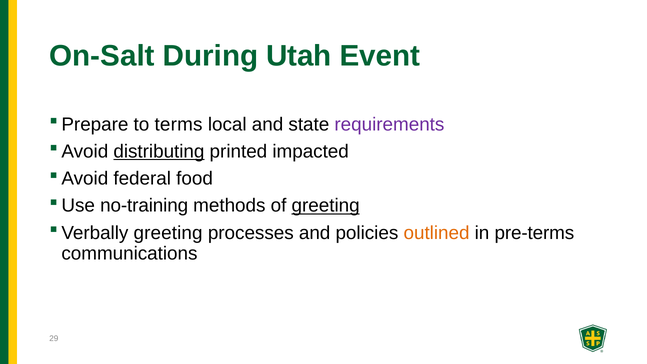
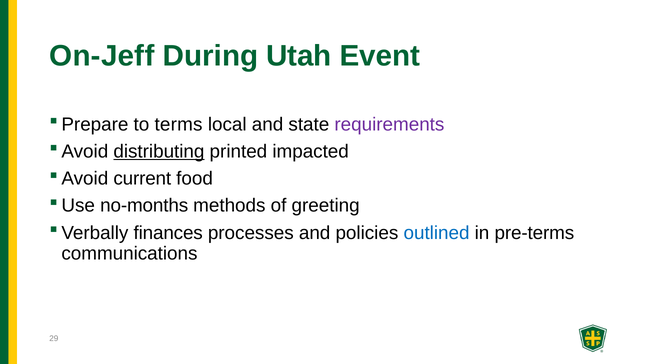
On-Salt: On-Salt -> On-Jeff (102, 56)
federal: federal -> current (142, 179)
no-training: no-training -> no-months (144, 206)
greeting underline: present -> none (326, 206)
greeting: greeting -> finances (168, 233)
outlined colour: orange -> blue (437, 233)
